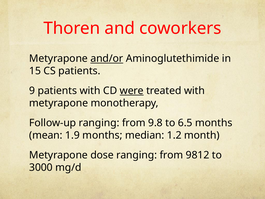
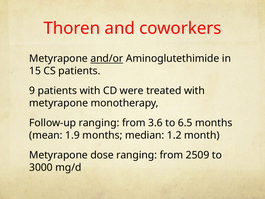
were underline: present -> none (132, 91)
9.8: 9.8 -> 3.6 (155, 123)
9812: 9812 -> 2509 (198, 155)
